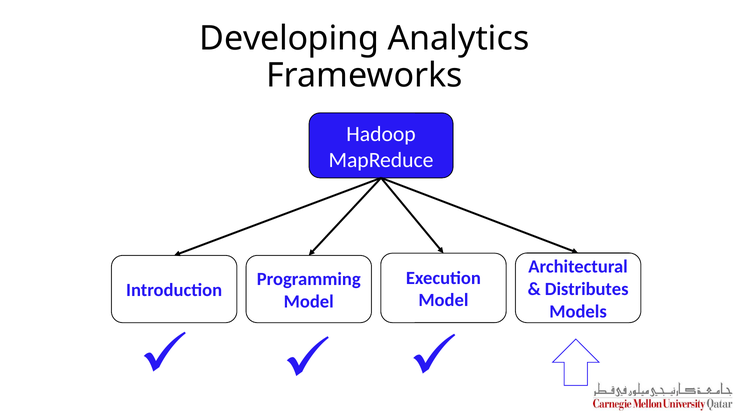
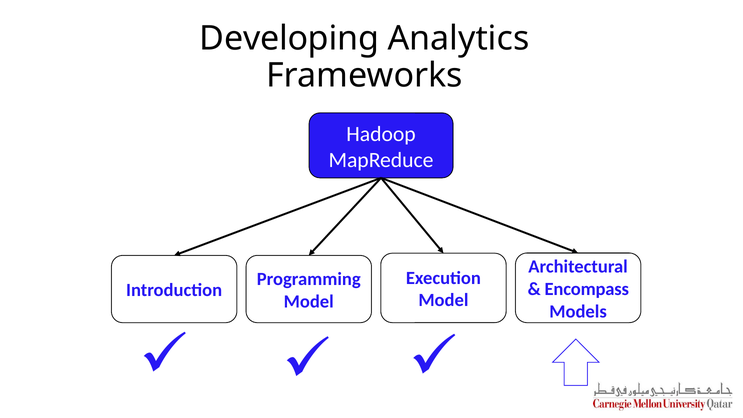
Distributes: Distributes -> Encompass (587, 289)
